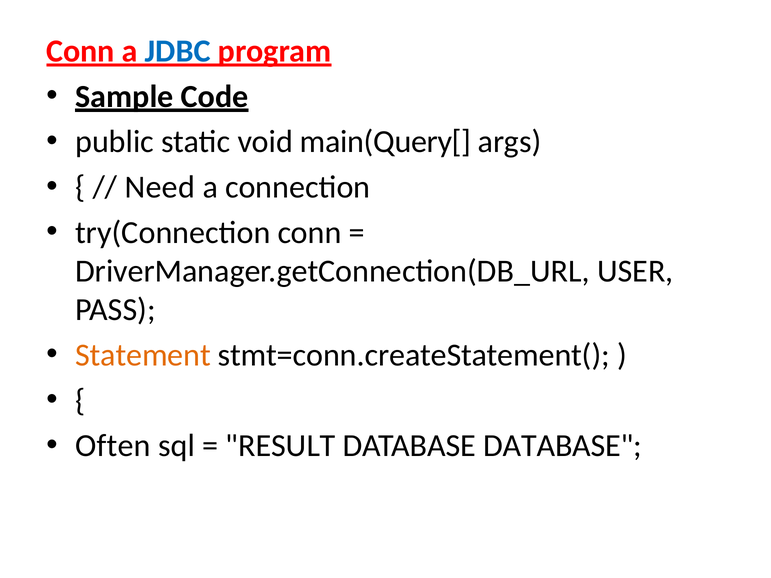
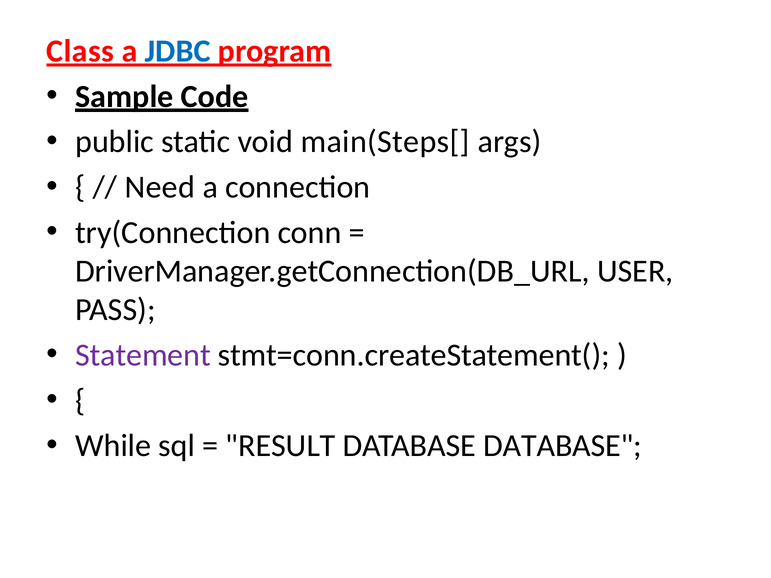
Conn: Conn -> Class (80, 51)
main(Query[: main(Query[ -> main(Steps[ (385, 142)
Statement colour: orange -> purple (143, 355)
Often: Often -> While (113, 446)
